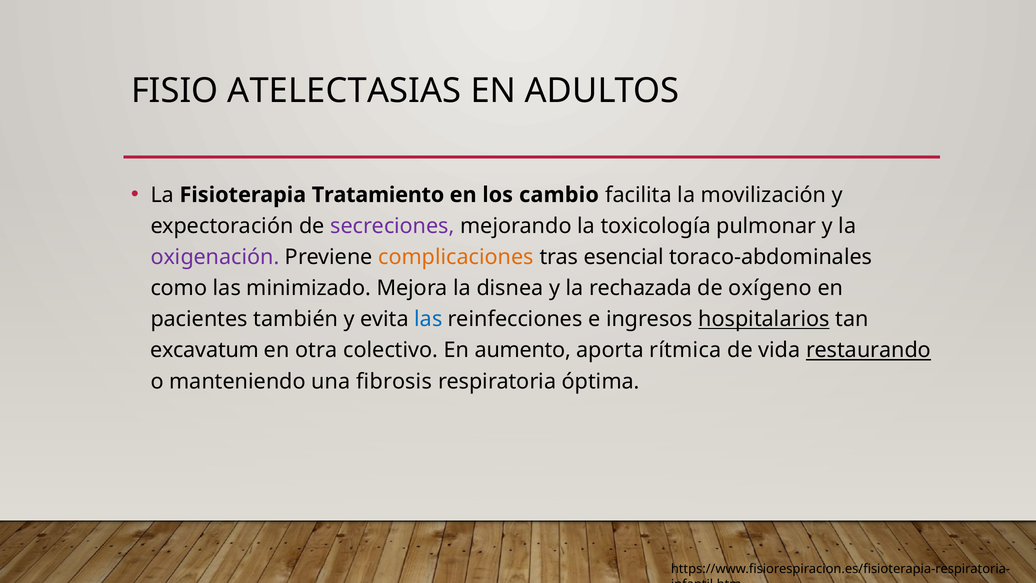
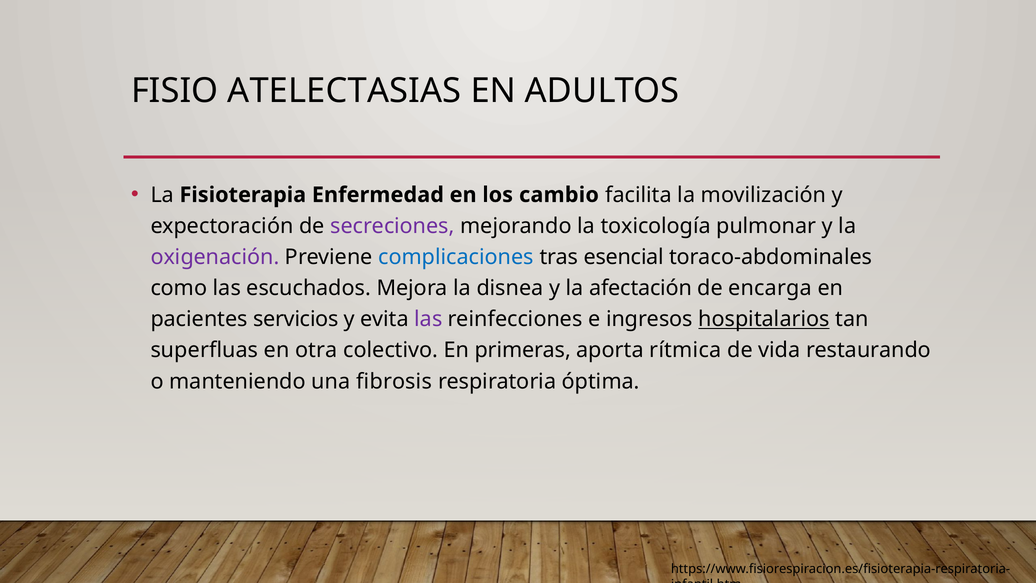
Tratamiento: Tratamiento -> Enfermedad (378, 195)
complicaciones colour: orange -> blue (456, 257)
minimizado: minimizado -> escuchados (309, 288)
rechazada: rechazada -> afectación (641, 288)
oxígeno: oxígeno -> encarga (770, 288)
también: también -> servicios (296, 319)
las colour: blue -> purple (428, 319)
excavatum: excavatum -> superfluas (204, 350)
aumento: aumento -> primeras (523, 350)
restaurando underline: present -> none (868, 350)
